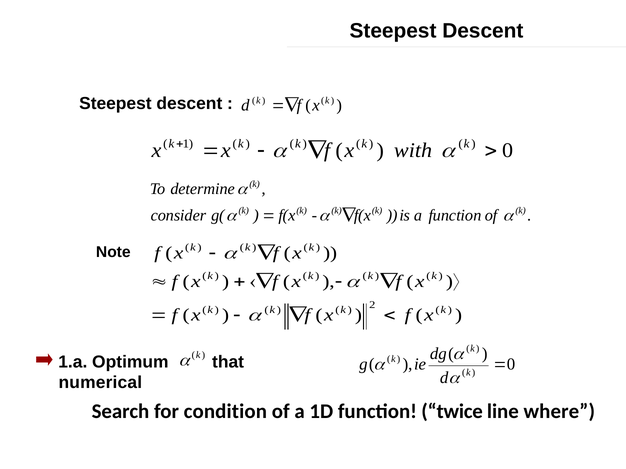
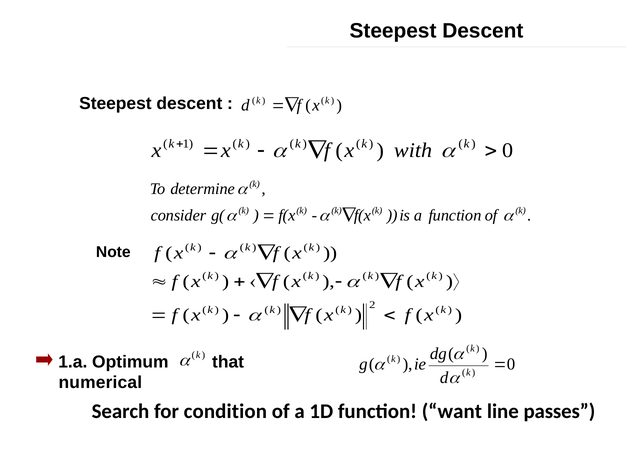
twice: twice -> want (452, 412)
where: where -> passes (559, 412)
